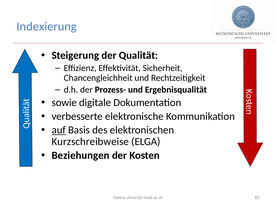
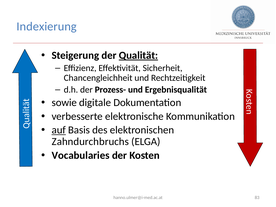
Qualität underline: none -> present (138, 55)
Kurzschreibweise: Kurzschreibweise -> Zahndurchbruchs (90, 142)
Beziehungen: Beziehungen -> Vocabularies (81, 155)
